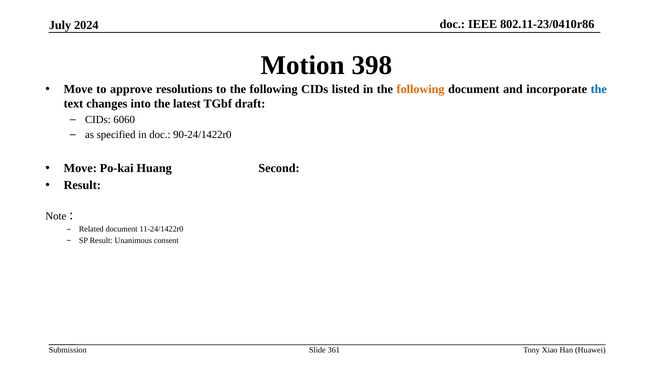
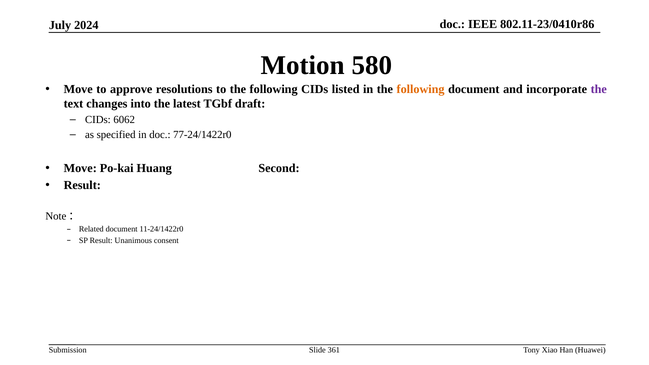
398: 398 -> 580 (372, 65)
the colour: blue -> purple (599, 89)
6060: 6060 -> 6062 (124, 120)
90-24/1422r0: 90-24/1422r0 -> 77-24/1422r0 (202, 135)
